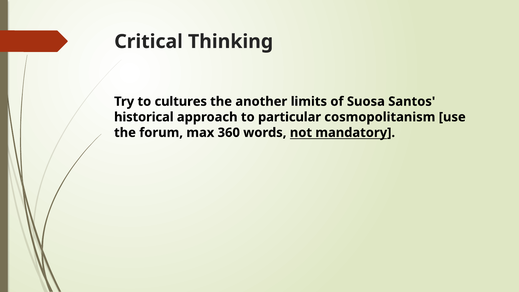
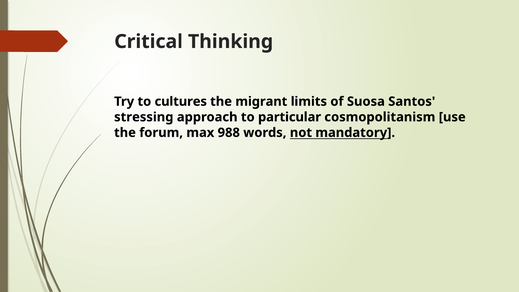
another: another -> migrant (261, 101)
historical: historical -> stressing (144, 117)
360: 360 -> 988 (229, 133)
